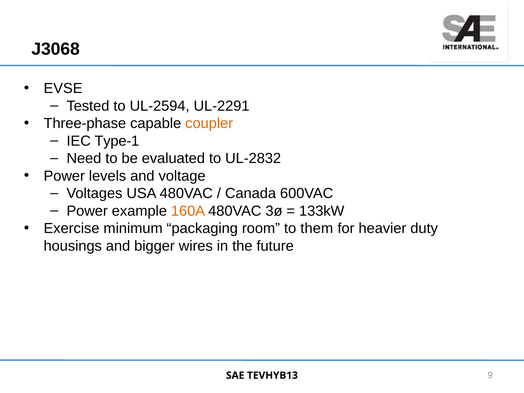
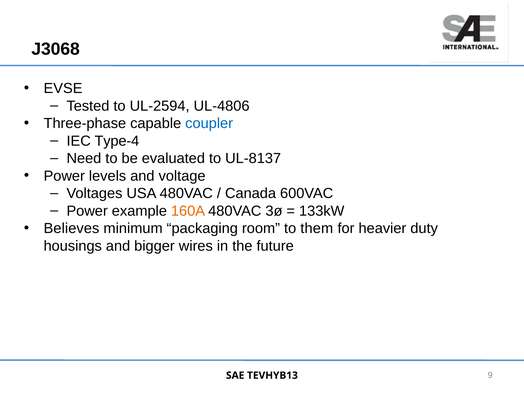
UL-2291: UL-2291 -> UL-4806 (222, 106)
coupler colour: orange -> blue (209, 123)
Type-1: Type-1 -> Type-4 (117, 141)
UL-2832: UL-2832 -> UL-8137 (253, 158)
Exercise: Exercise -> Believes (71, 228)
